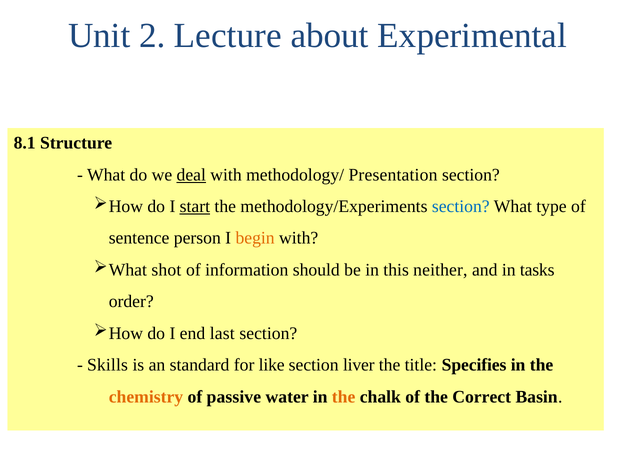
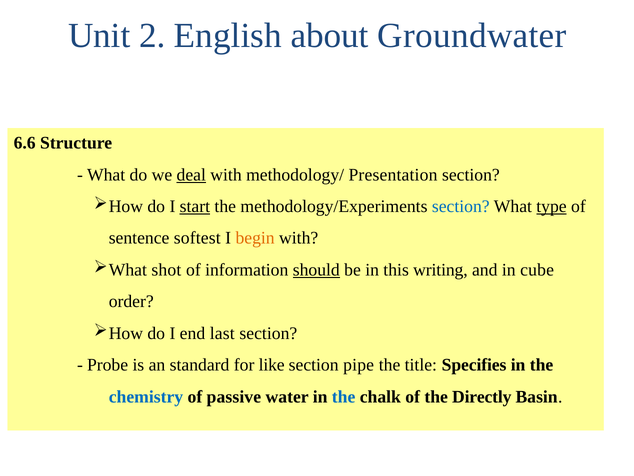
Lecture: Lecture -> English (228, 36)
Experimental: Experimental -> Groundwater (472, 36)
8.1: 8.1 -> 6.6 (25, 143)
type underline: none -> present (552, 206)
person: person -> softest (197, 238)
should underline: none -> present (316, 270)
neither: neither -> writing (440, 270)
tasks: tasks -> cube (537, 270)
Skills: Skills -> Probe (108, 365)
liver: liver -> pipe (359, 365)
chemistry colour: orange -> blue (146, 396)
the colour: orange -> blue (344, 396)
Correct: Correct -> Directly (482, 396)
